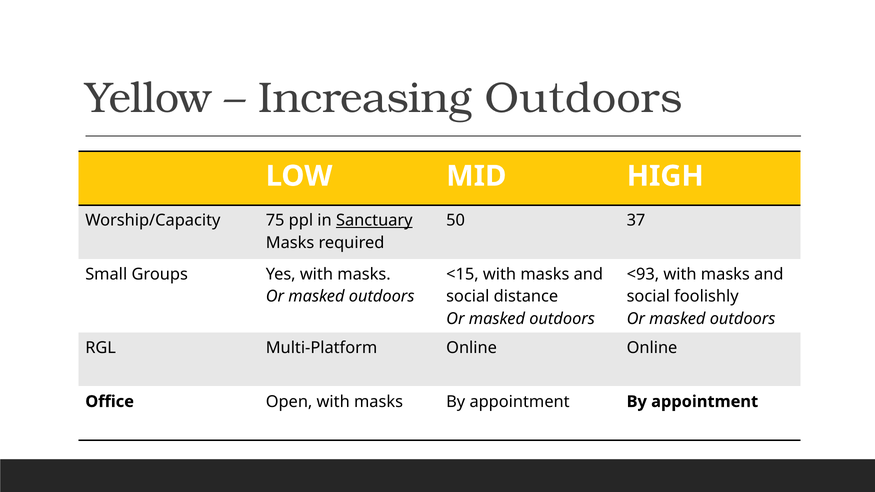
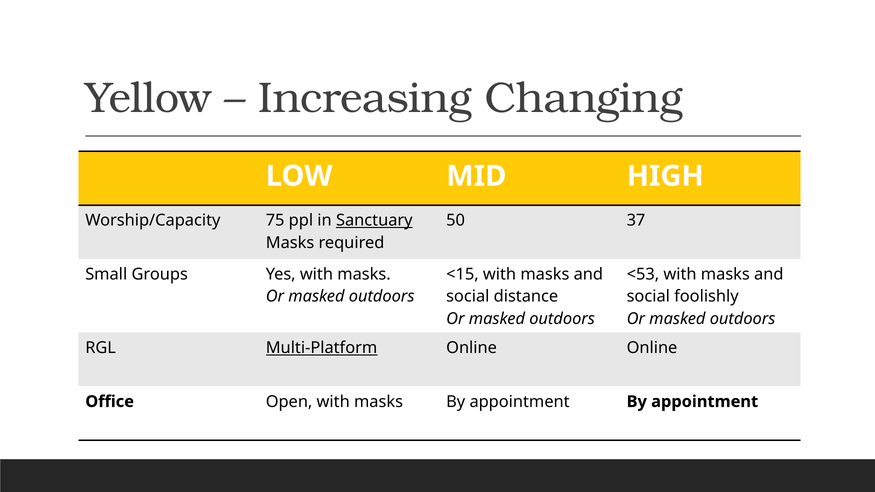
Increasing Outdoors: Outdoors -> Changing (584, 98)
<93: <93 -> <53 (643, 274)
Multi-Platform underline: none -> present (322, 348)
